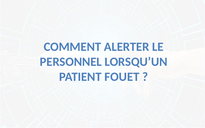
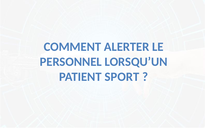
FOUET: FOUET -> SPORT (122, 77)
